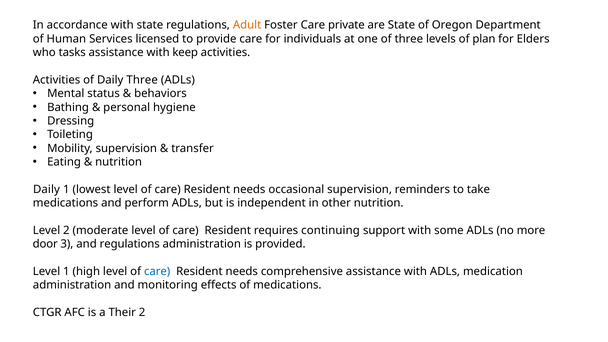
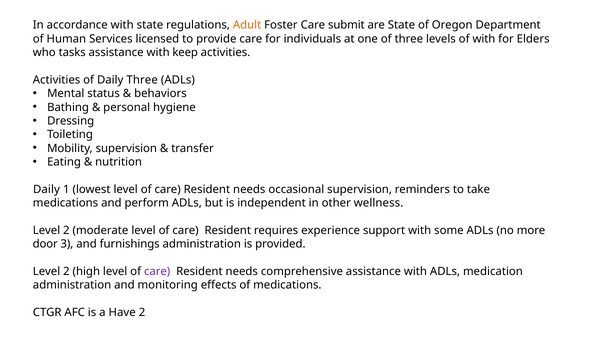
private: private -> submit (346, 25)
of plan: plan -> with (484, 39)
other nutrition: nutrition -> wellness (379, 203)
continuing: continuing -> experience (331, 230)
and regulations: regulations -> furnishings (130, 244)
1: 1 -> 2 (66, 271)
care colour: blue -> purple (157, 271)
Their: Their -> Have (122, 312)
